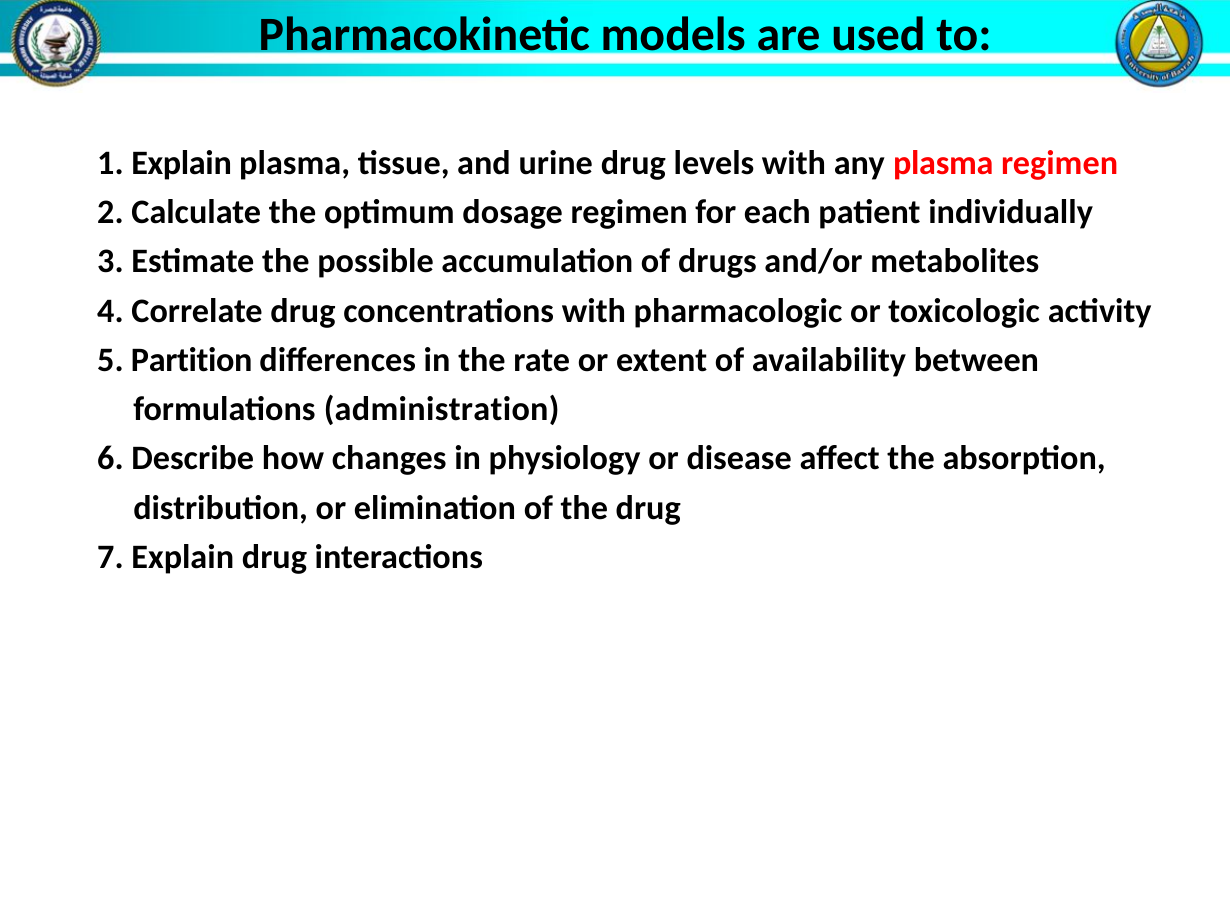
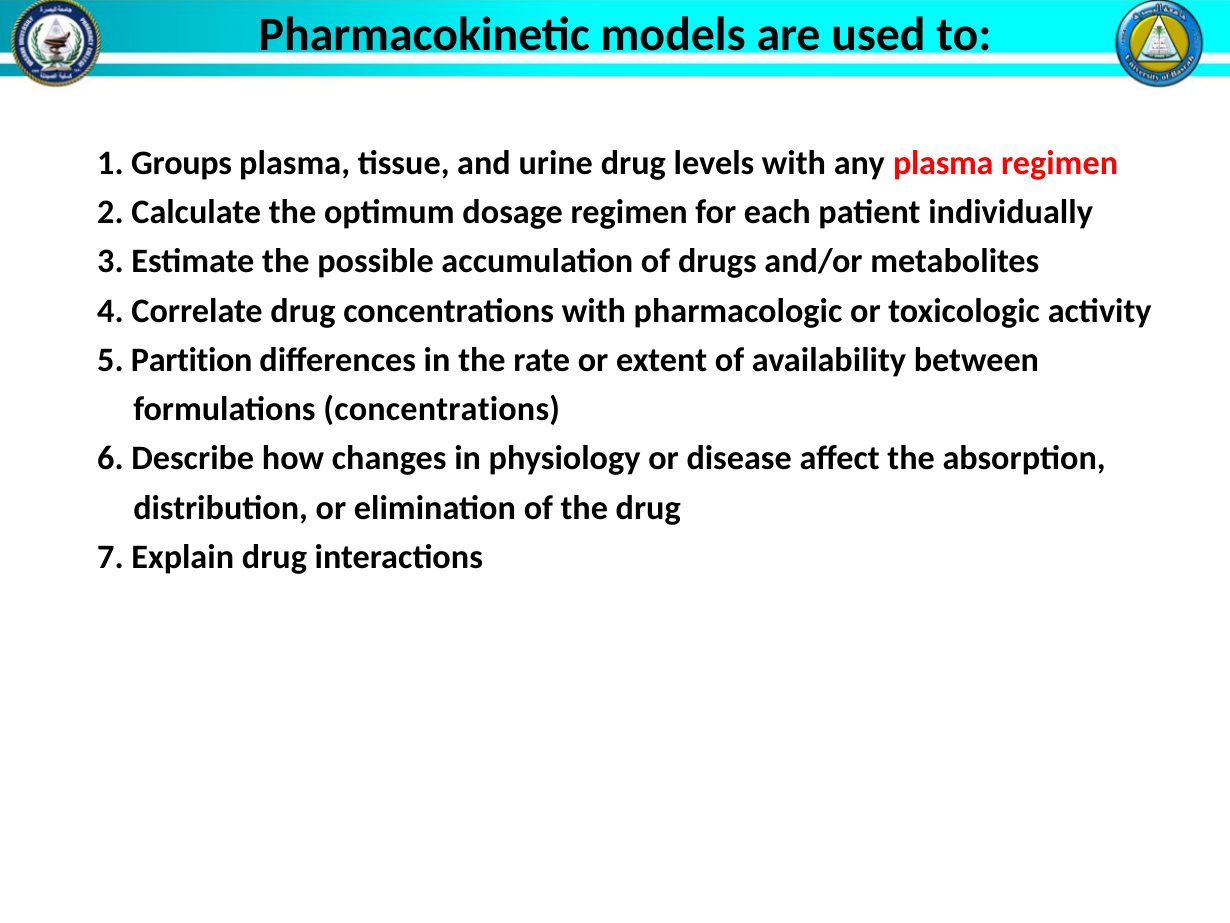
1 Explain: Explain -> Groups (182, 163)
formulations administration: administration -> concentrations (442, 409)
